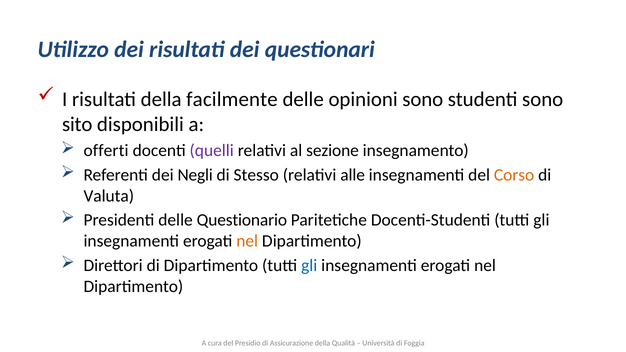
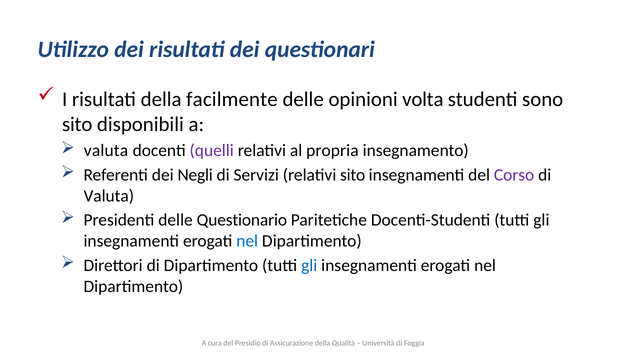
opinioni sono: sono -> volta (423, 100)
offerti: offerti -> valuta (106, 151)
sezione: sezione -> propria (332, 151)
Stesso: Stesso -> Servizi (256, 175)
relativi alle: alle -> sito (353, 175)
Corso colour: orange -> purple (514, 175)
nel colour: orange -> blue (247, 241)
